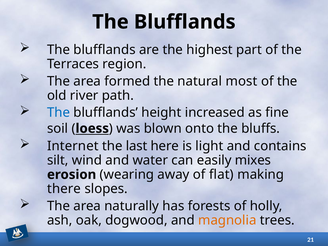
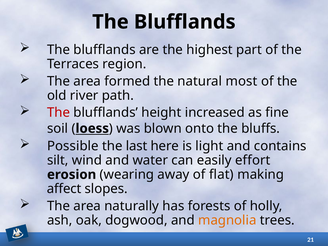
The colour: blue -> red (58, 113)
Internet: Internet -> Possible (73, 146)
mixes: mixes -> effort (253, 160)
there: there -> affect (64, 189)
